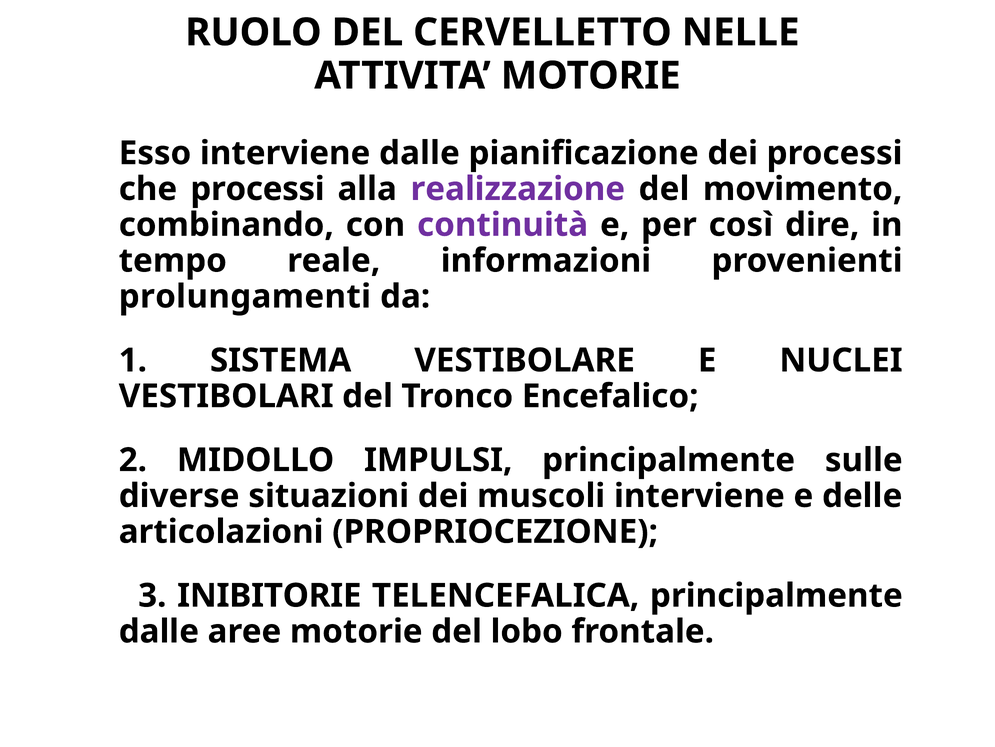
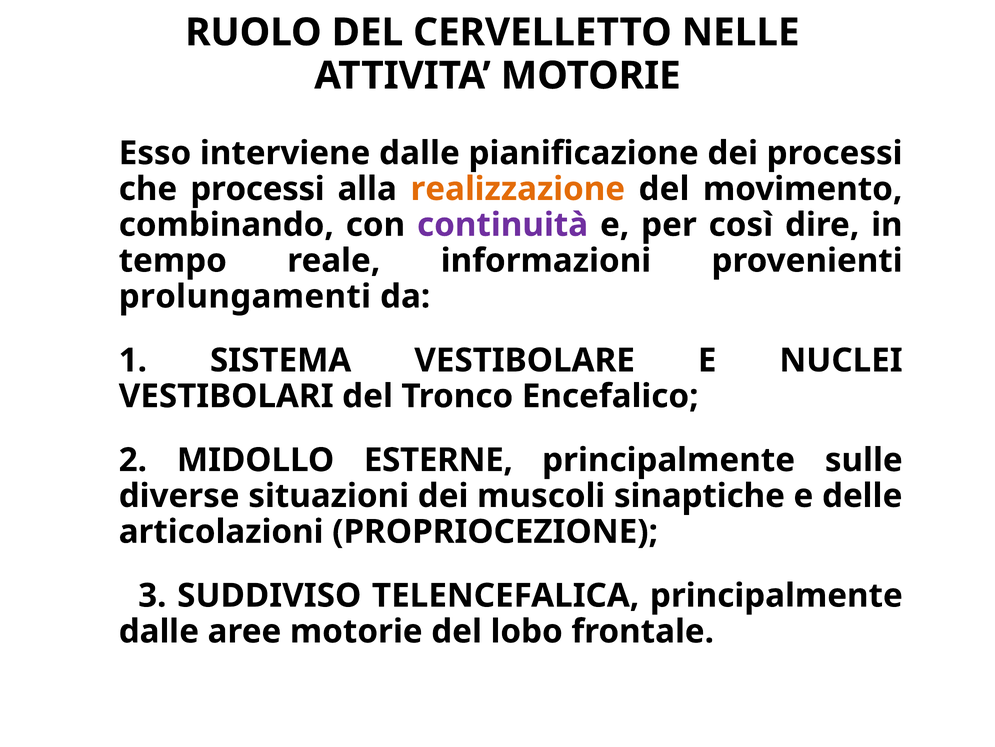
realizzazione colour: purple -> orange (518, 189)
IMPULSI: IMPULSI -> ESTERNE (438, 460)
muscoli interviene: interviene -> sinaptiche (699, 495)
INIBITORIE: INIBITORIE -> SUDDIVISO (269, 595)
